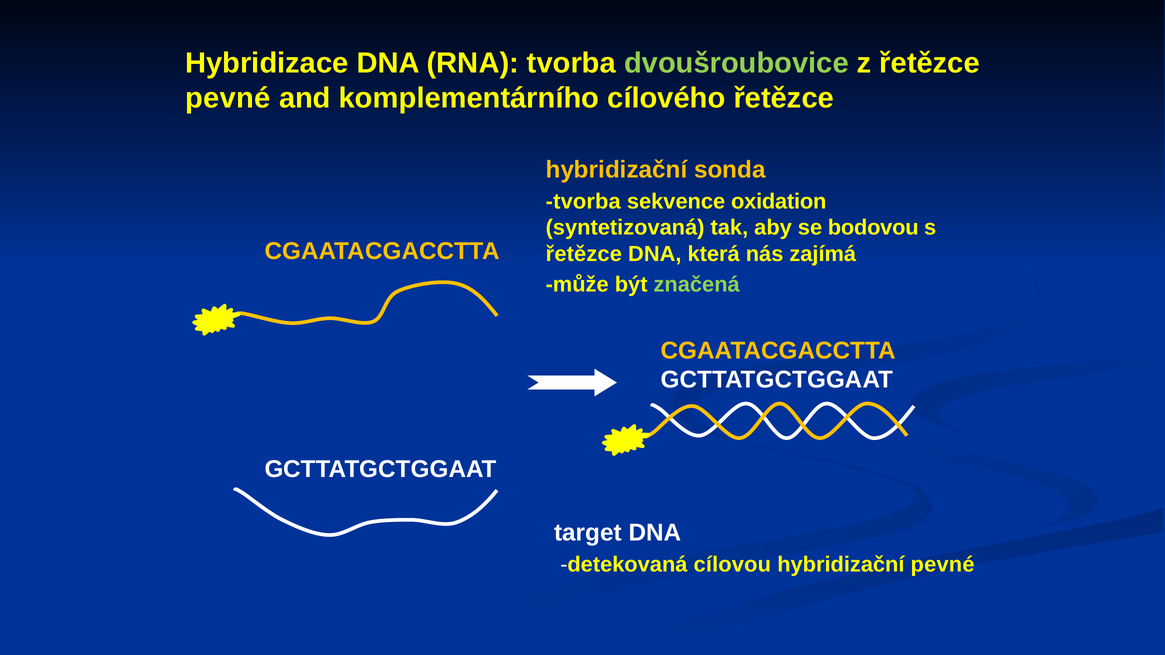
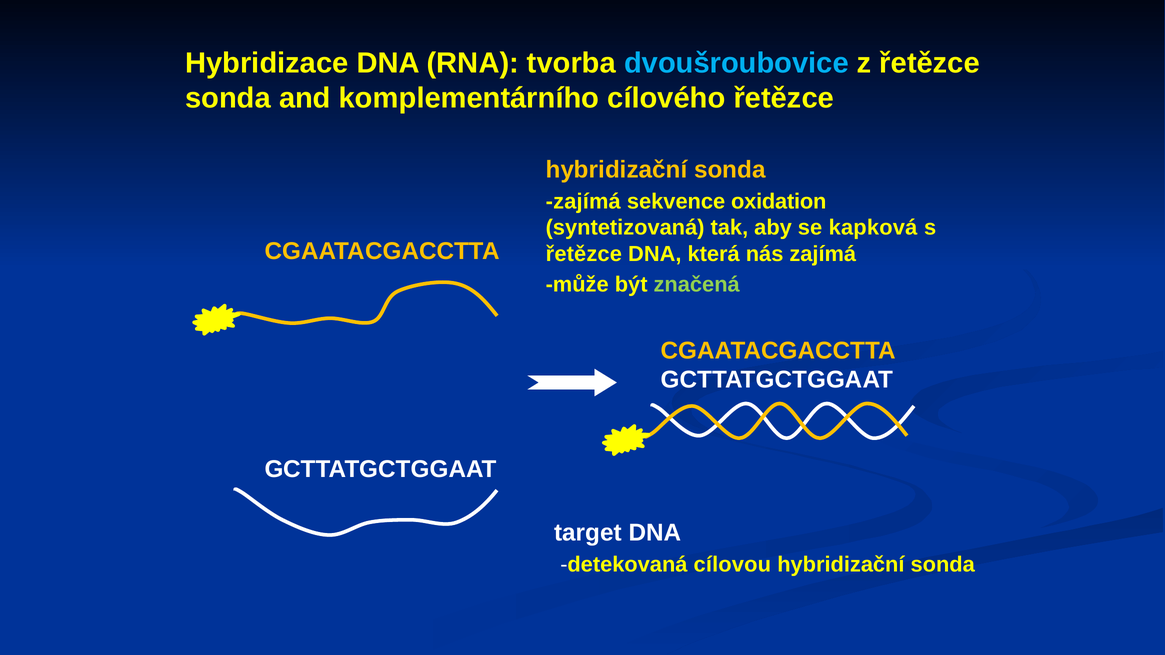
dvoušroubovice colour: light green -> light blue (736, 63)
pevné: pevné -> sonda (228, 98)
tvorba: tvorba -> zajímá (583, 201)
bodovou: bodovou -> kapková (873, 228)
pevné: pevné -> sonda (943, 565)
